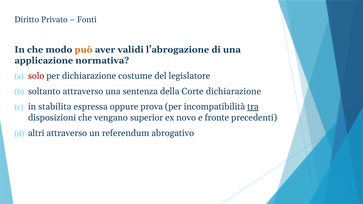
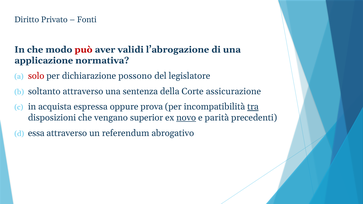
può colour: orange -> red (84, 50)
costume: costume -> possono (135, 76)
Corte dichiarazione: dichiarazione -> assicurazione (233, 91)
stabilita: stabilita -> acquista (55, 107)
novo underline: none -> present (186, 118)
fronte: fronte -> parità (217, 118)
altri: altri -> essa (36, 133)
